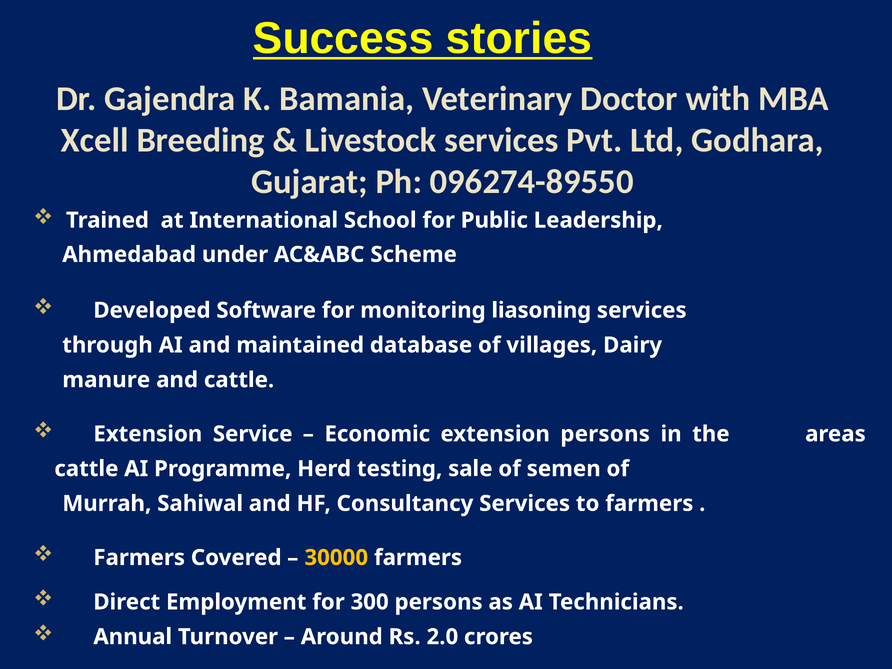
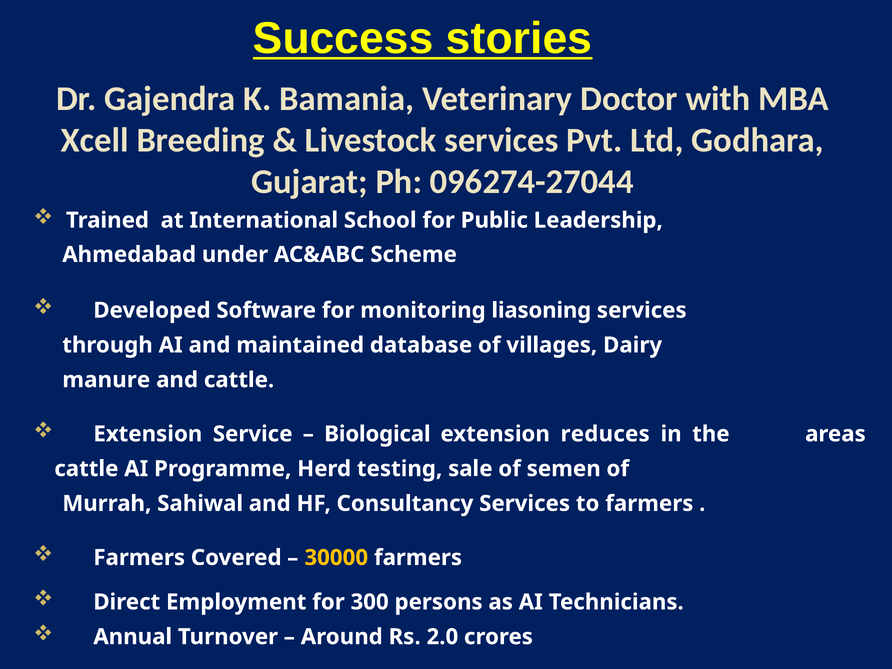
096274-89550: 096274-89550 -> 096274-27044 (532, 182)
Economic: Economic -> Biological (377, 434)
extension persons: persons -> reduces (605, 434)
